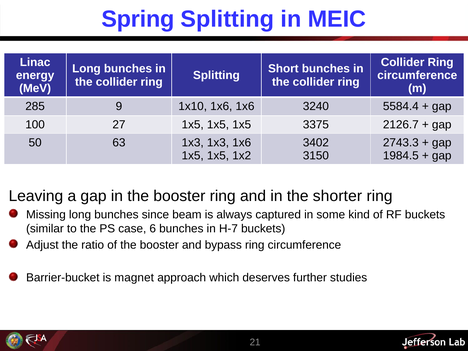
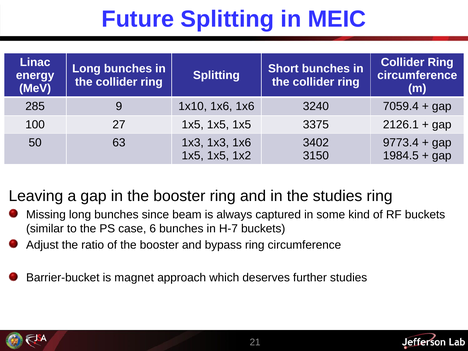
Spring: Spring -> Future (138, 19)
5584.4: 5584.4 -> 7059.4 (401, 106)
2126.7: 2126.7 -> 2126.1 (401, 125)
2743.3: 2743.3 -> 9773.4 (401, 143)
the shorter: shorter -> studies (338, 196)
